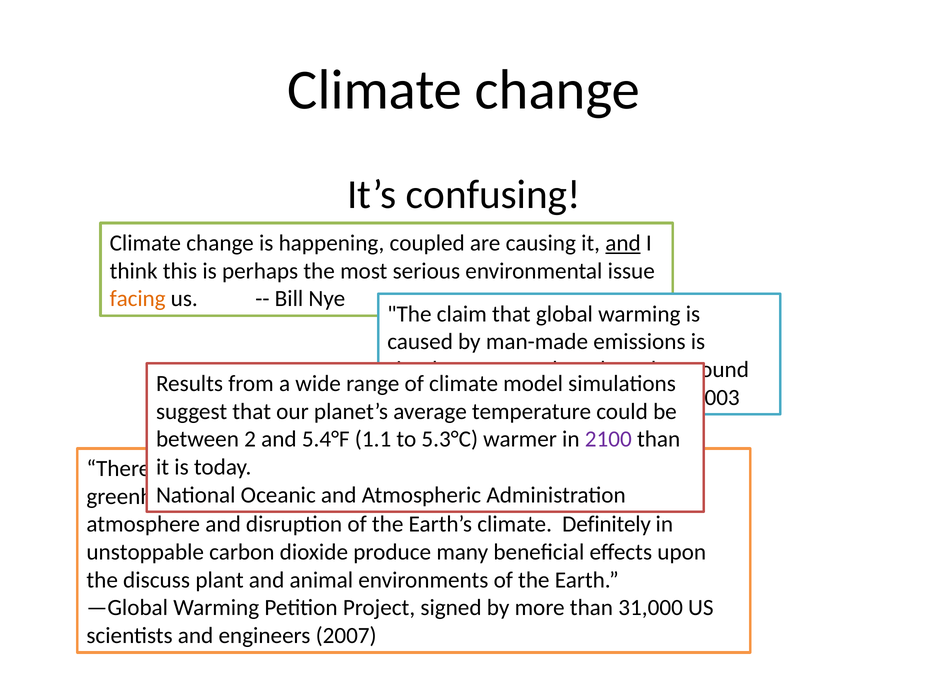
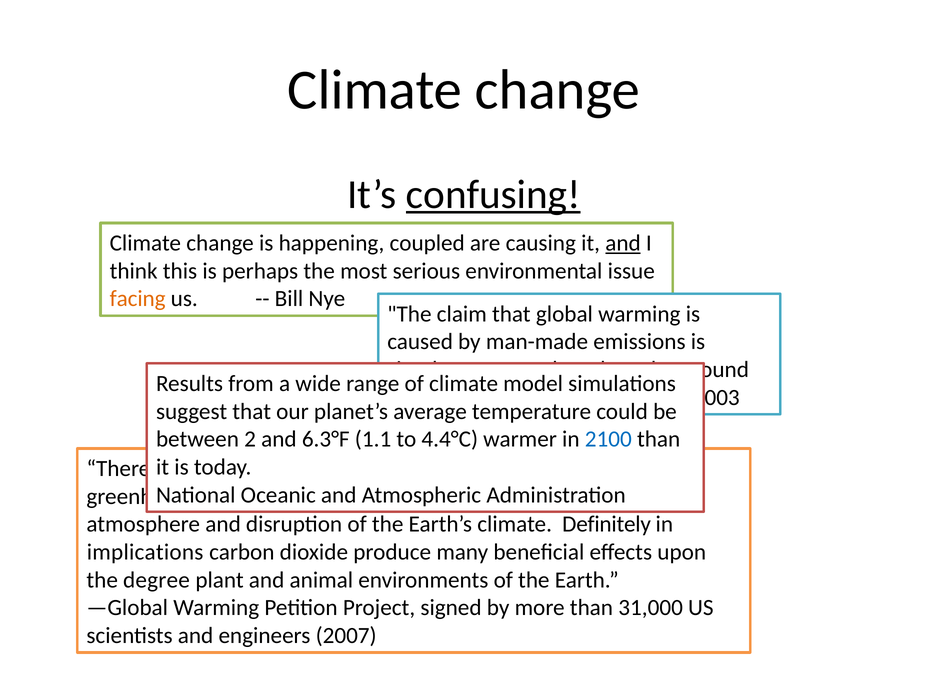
confusing underline: none -> present (493, 195)
5.4°F: 5.4°F -> 6.3°F (326, 439)
5.3°C: 5.3°C -> 4.4°C (450, 439)
2100 colour: purple -> blue (608, 439)
unstoppable: unstoppable -> implications (145, 552)
discuss: discuss -> degree (156, 580)
